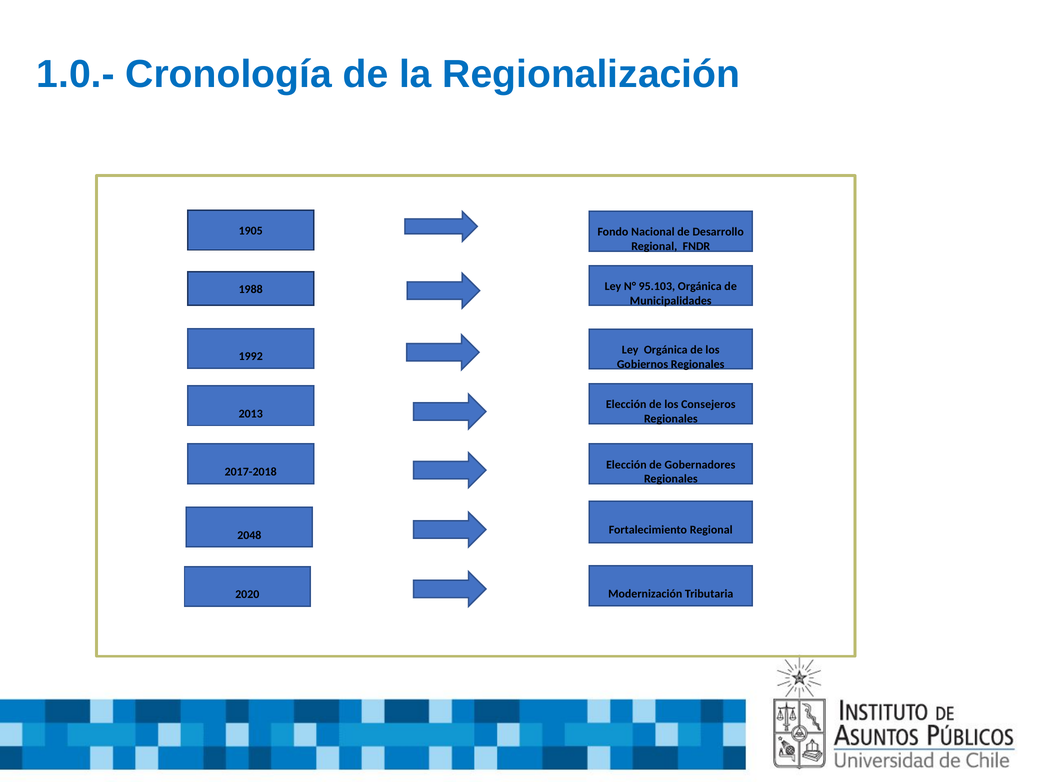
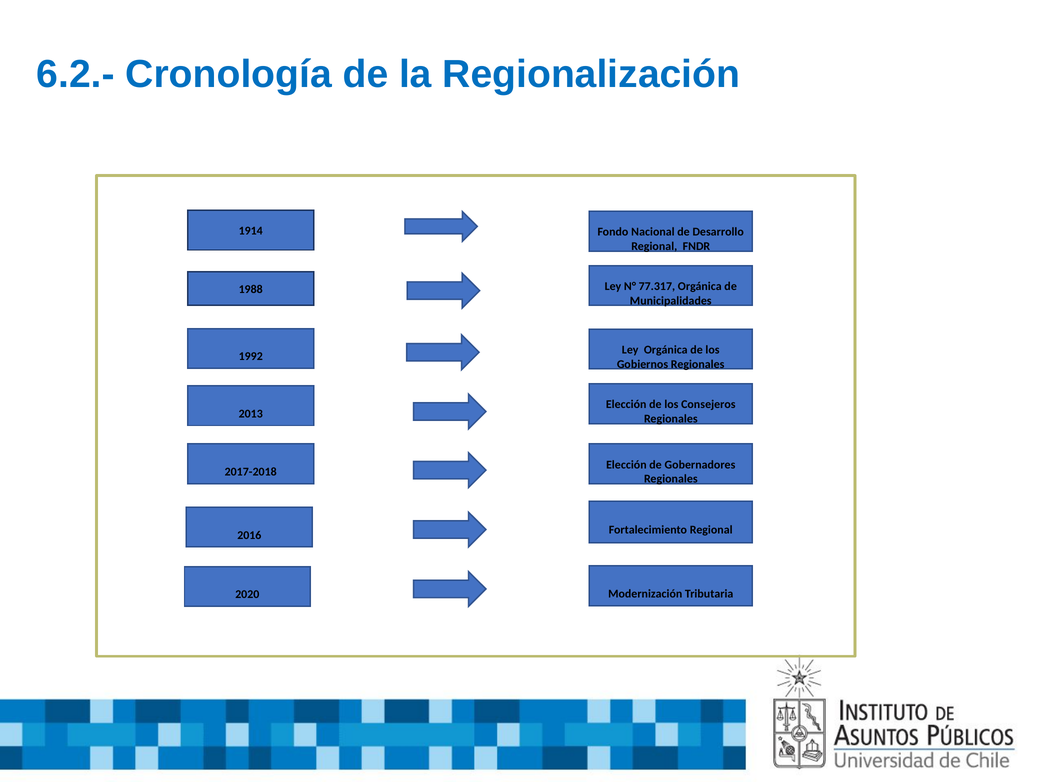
1.0.-: 1.0.- -> 6.2.- (76, 74)
1905: 1905 -> 1914 (251, 231)
95.103: 95.103 -> 77.317 (657, 287)
2048: 2048 -> 2016 (249, 535)
